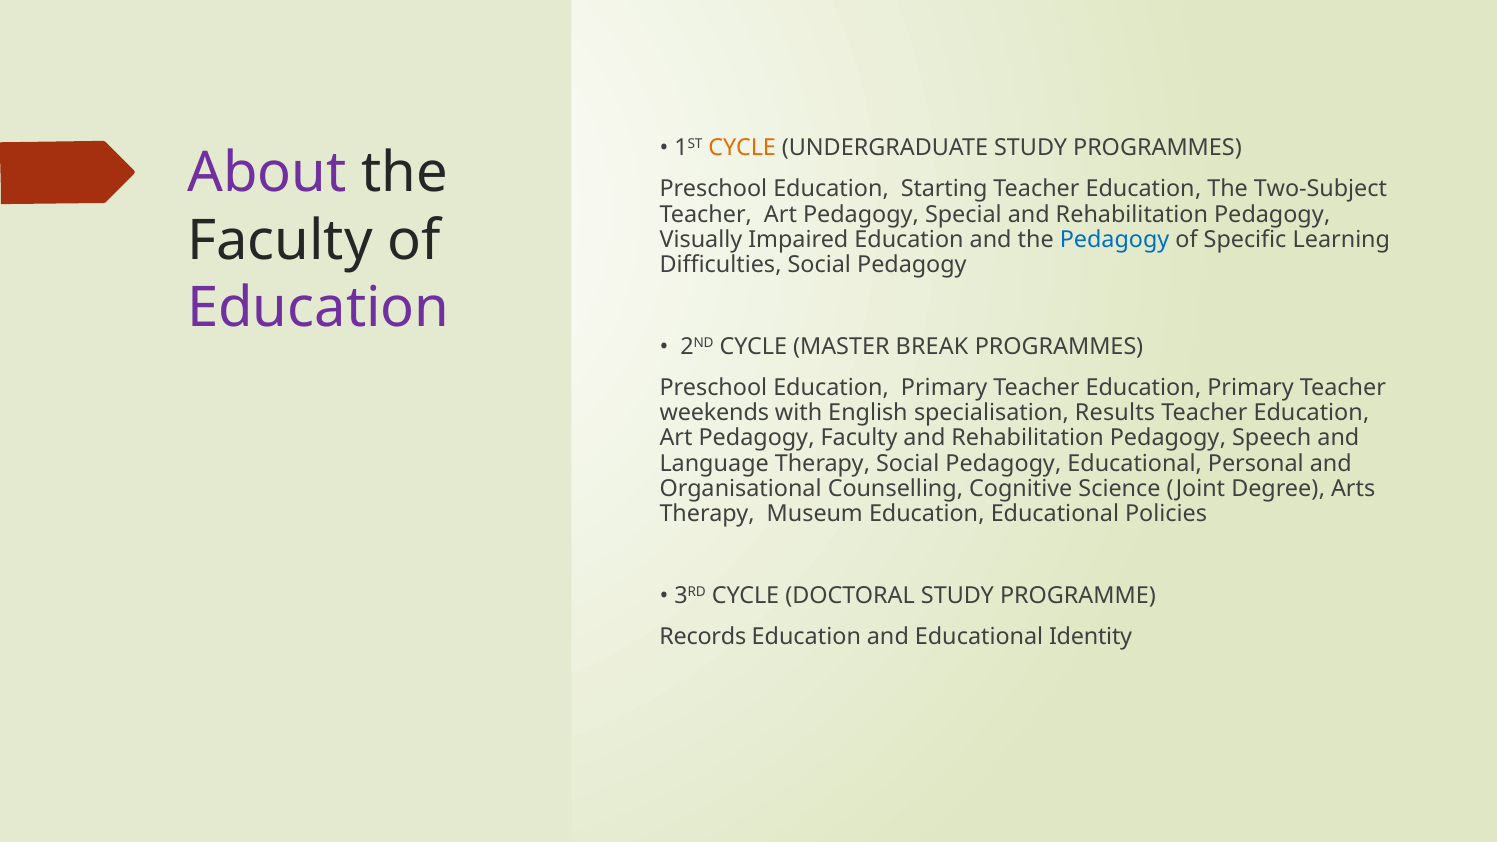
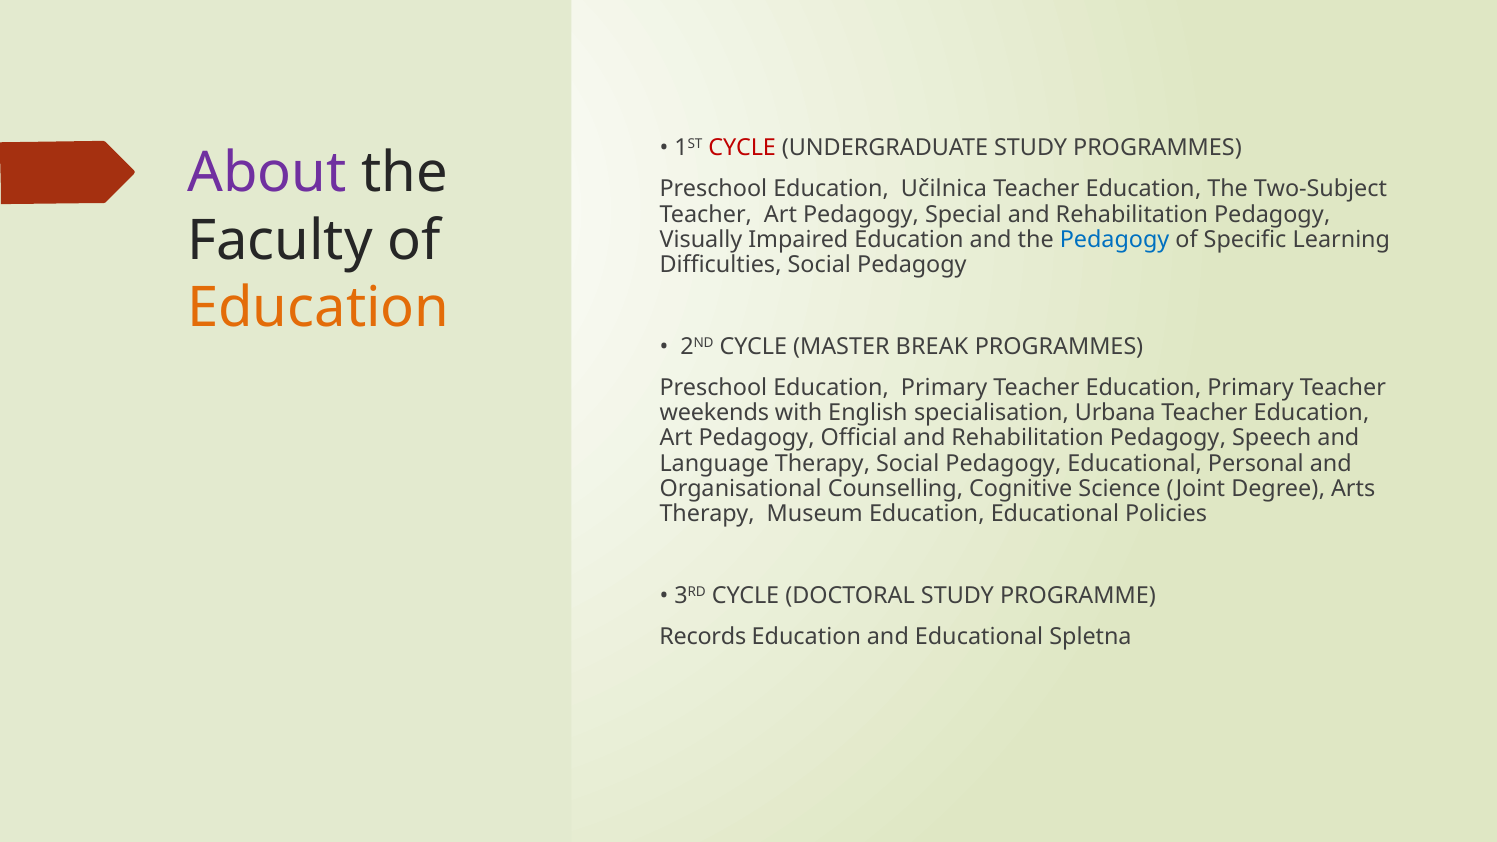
CYCLE colour: orange -> red (742, 148)
Starting: Starting -> Učilnica (944, 189)
Education colour: purple -> orange (318, 308)
Results: Results -> Urbana (1115, 413)
Pedagogy Faculty: Faculty -> Official (859, 438)
Identity: Identity -> Spletna (1090, 637)
